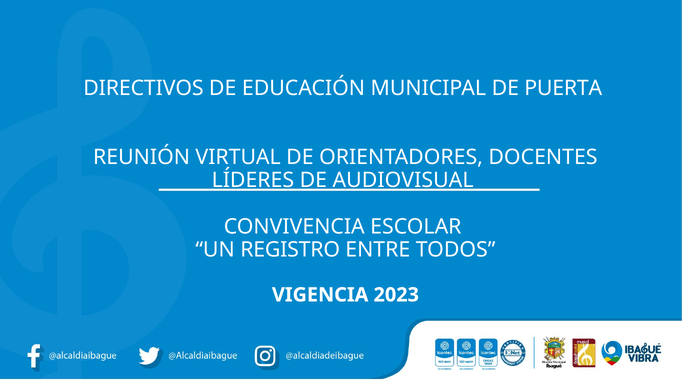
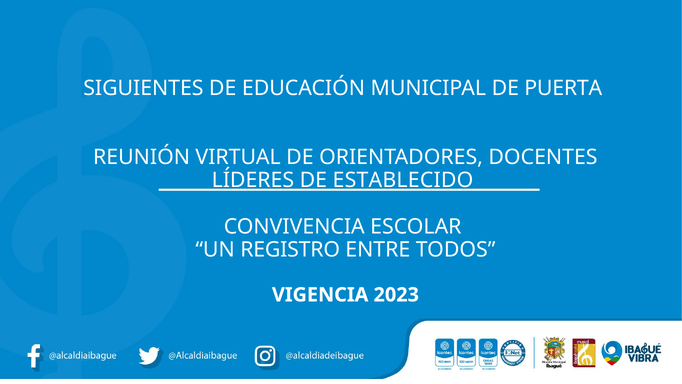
DIRECTIVOS: DIRECTIVOS -> SIGUIENTES (143, 88)
AUDIOVISUAL: AUDIOVISUAL -> ESTABLECIDO (403, 180)
